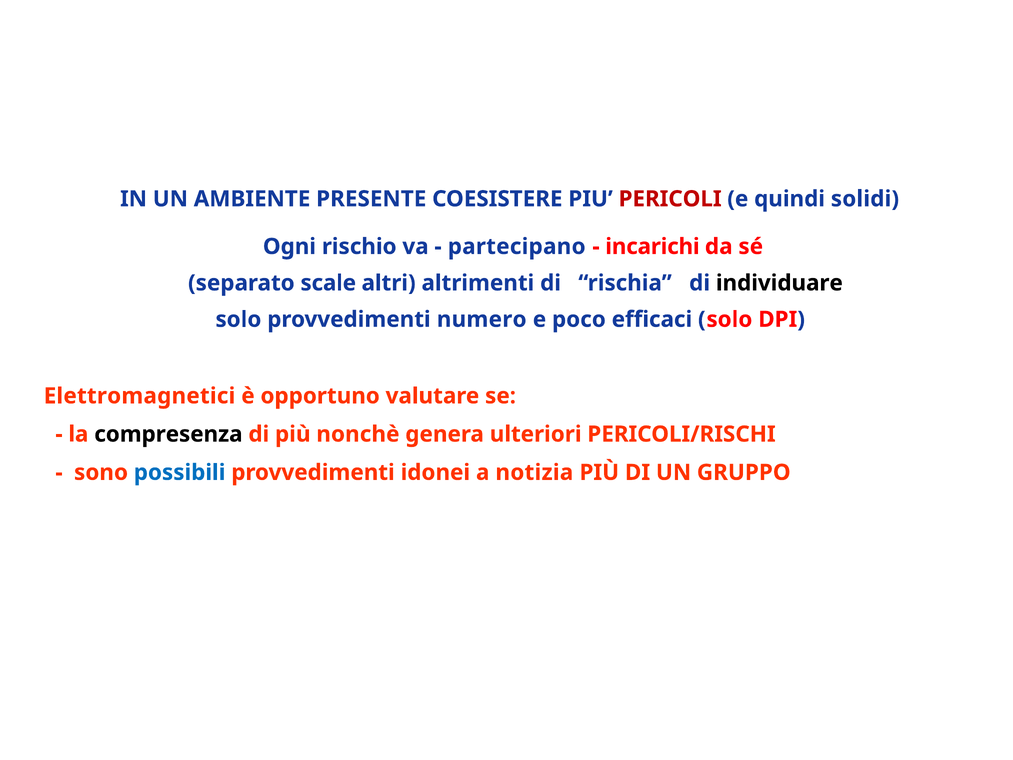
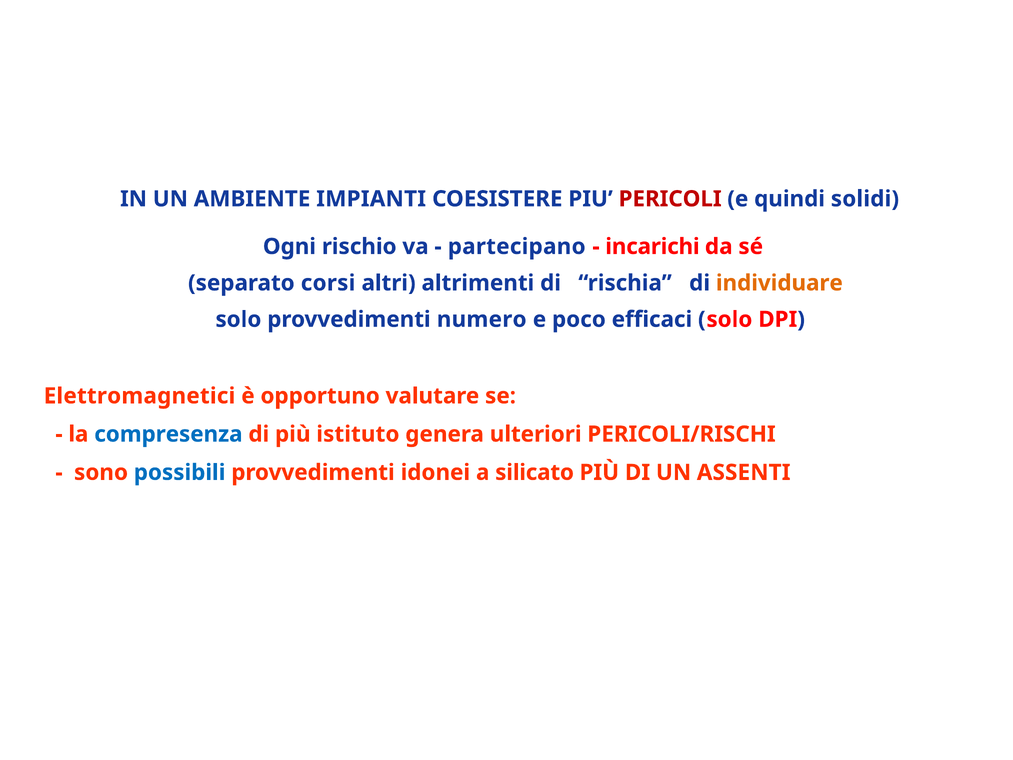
PRESENTE: PRESENTE -> IMPIANTI (371, 199)
scale: scale -> corsi (328, 283)
individuare colour: black -> orange (779, 283)
compresenza colour: black -> blue (168, 434)
nonchè: nonchè -> istituto (358, 434)
notizia: notizia -> silicato (535, 472)
GRUPPO: GRUPPO -> ASSENTI (744, 472)
